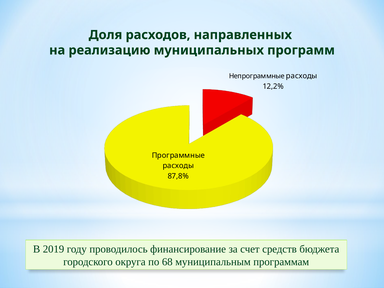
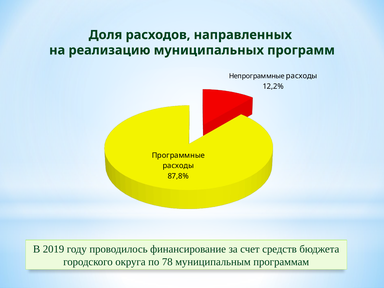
68: 68 -> 78 (167, 262)
